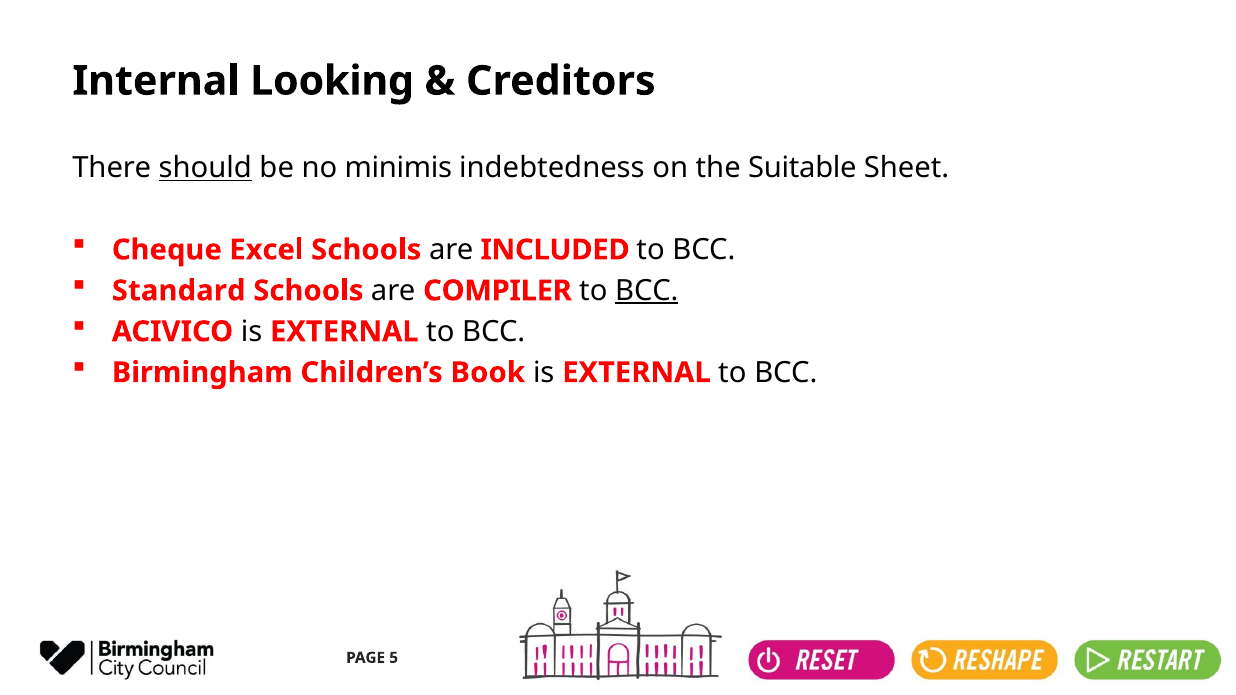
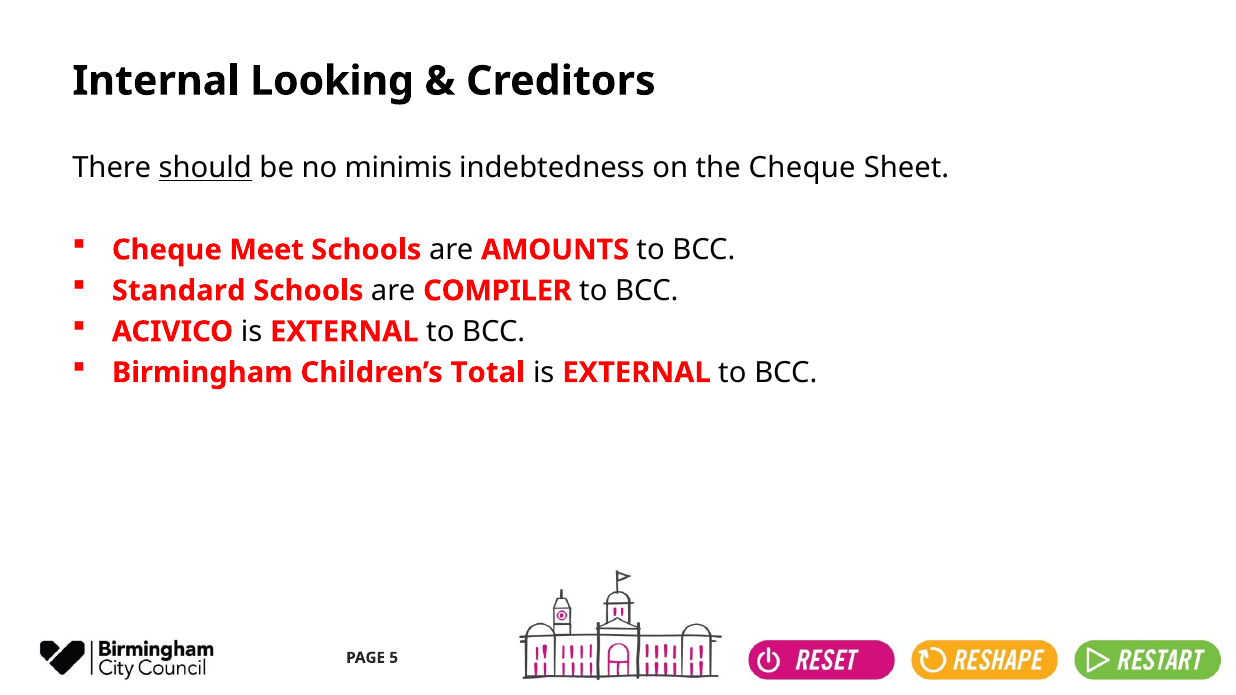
the Suitable: Suitable -> Cheque (802, 168)
Excel: Excel -> Meet (267, 250)
INCLUDED: INCLUDED -> AMOUNTS (555, 250)
BCC underline: present -> none (647, 291)
Book: Book -> Total (488, 373)
